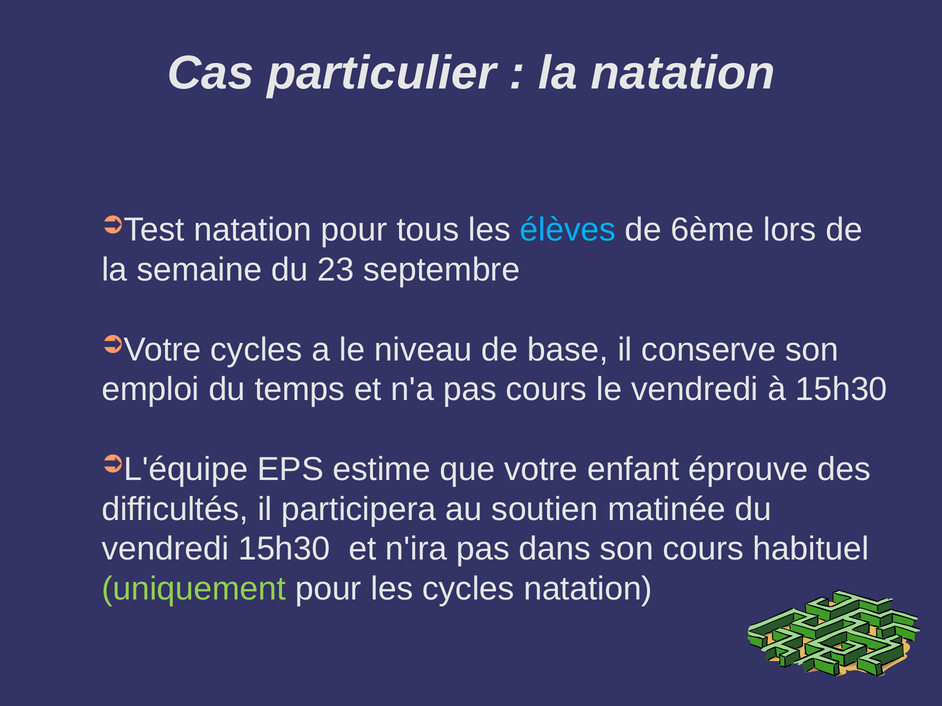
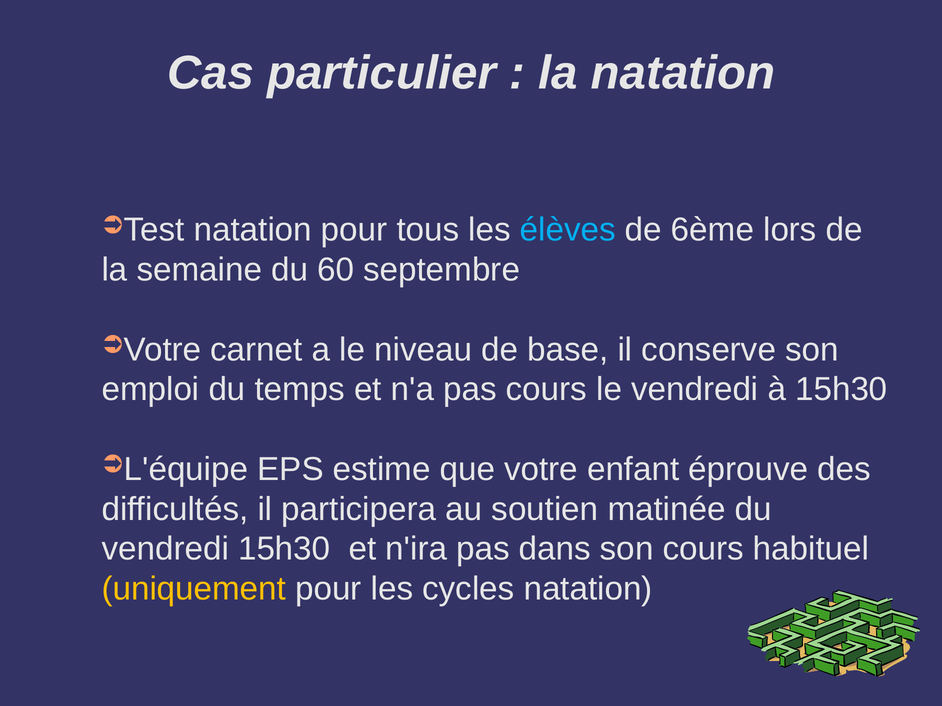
23: 23 -> 60 (336, 270)
cycles: cycles -> carnet (256, 350)
uniquement colour: light green -> yellow (194, 589)
